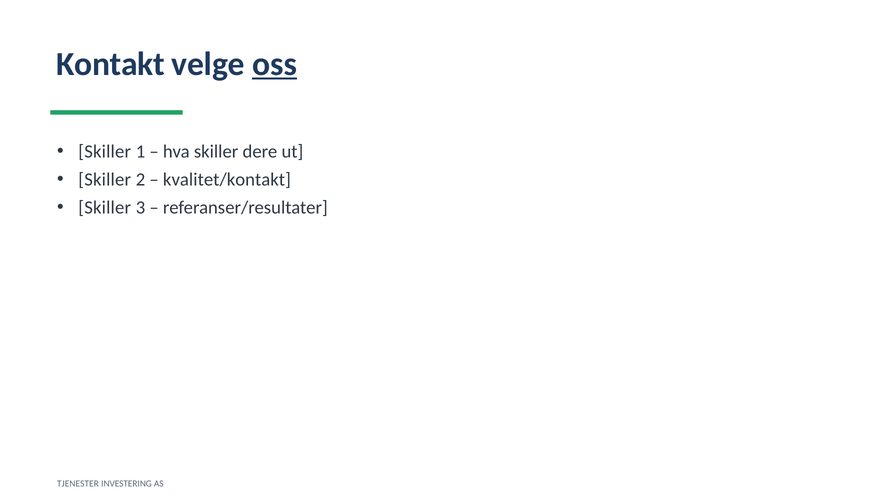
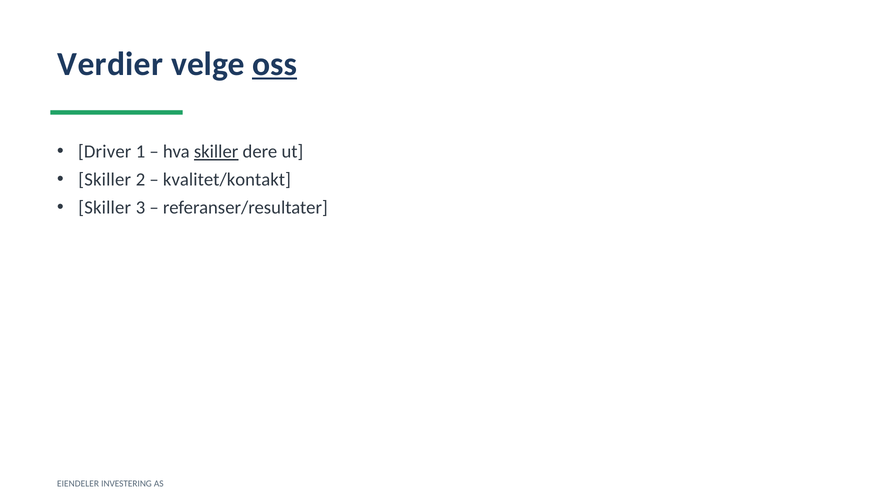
Kontakt: Kontakt -> Verdier (110, 64)
Skiller: Skiller -> Driver (105, 152)
skiller underline: none -> present (216, 152)
TJENESTER: TJENESTER -> EIENDELER (78, 484)
